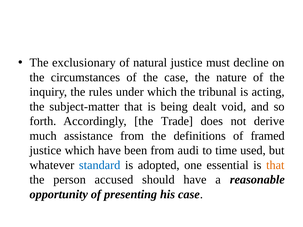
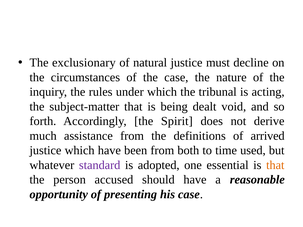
Trade: Trade -> Spirit (177, 121)
framed: framed -> arrived (268, 136)
audi: audi -> both (188, 151)
standard colour: blue -> purple (100, 165)
